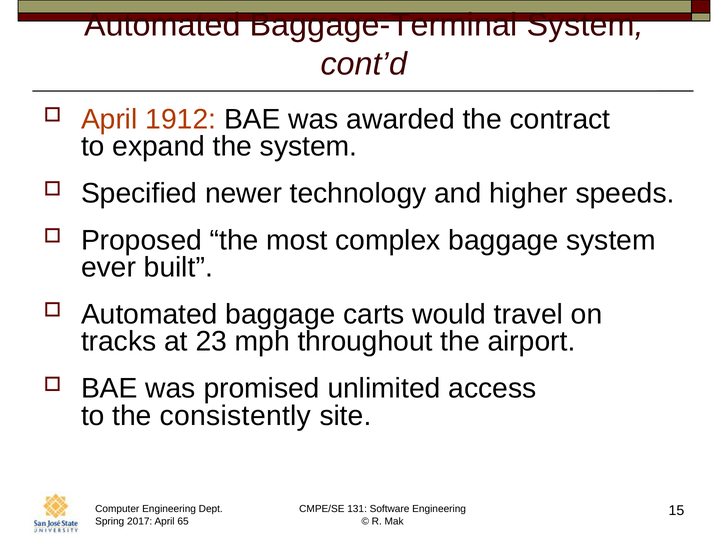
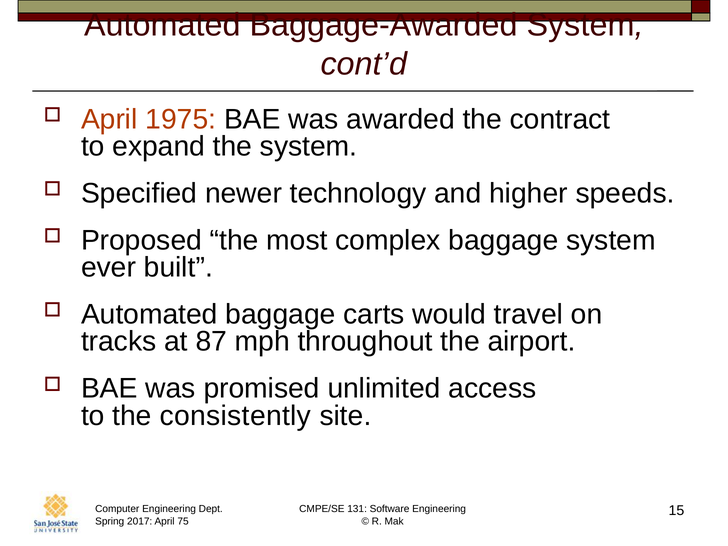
Baggage-Terminal: Baggage-Terminal -> Baggage-Awarded (384, 25)
1912: 1912 -> 1975 (181, 119)
23: 23 -> 87 (211, 342)
65: 65 -> 75 (183, 521)
